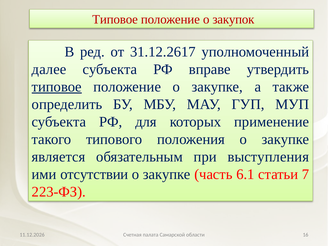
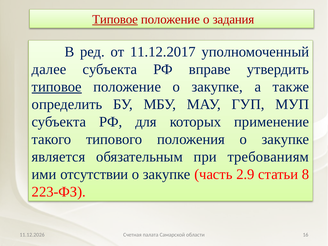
Типовое underline: none -> present (115, 19)
закупок: закупок -> задания (233, 19)
31.12.2617: 31.12.2617 -> 11.12.2017 (163, 52)
выступления: выступления -> требованиям (268, 157)
6.1: 6.1 -> 2.9 (245, 174)
7: 7 -> 8 (306, 174)
